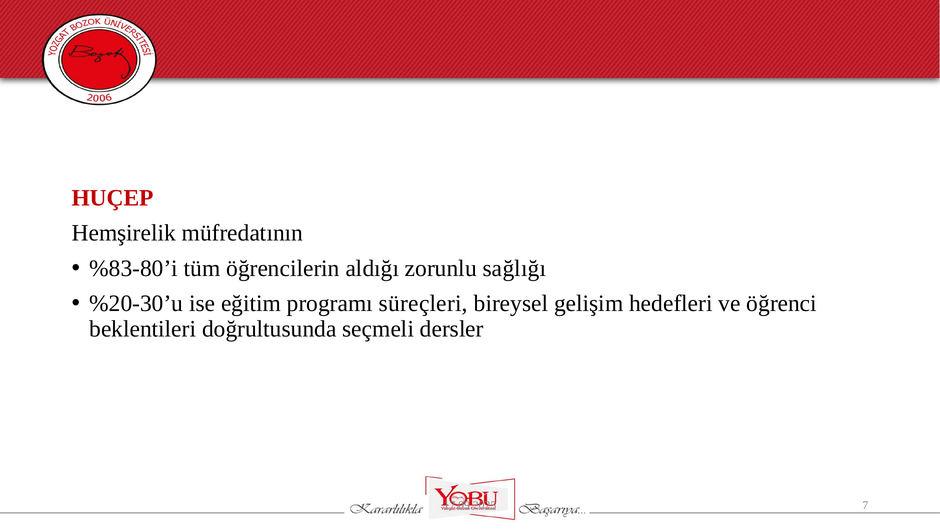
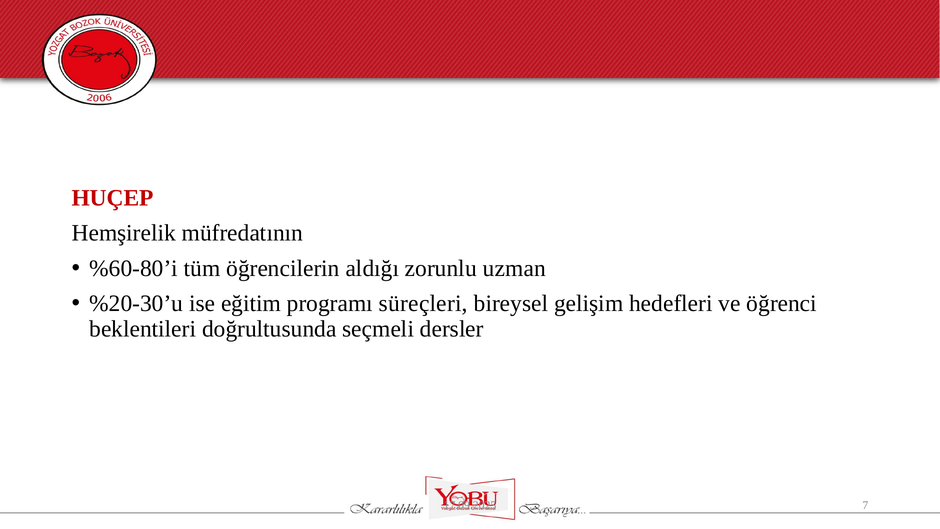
%83-80’i: %83-80’i -> %60-80’i (134, 268)
sağlığı: sağlığı -> uzman (514, 268)
